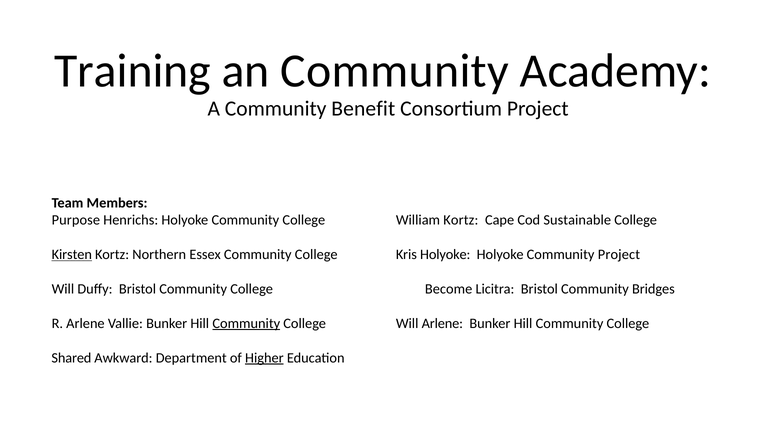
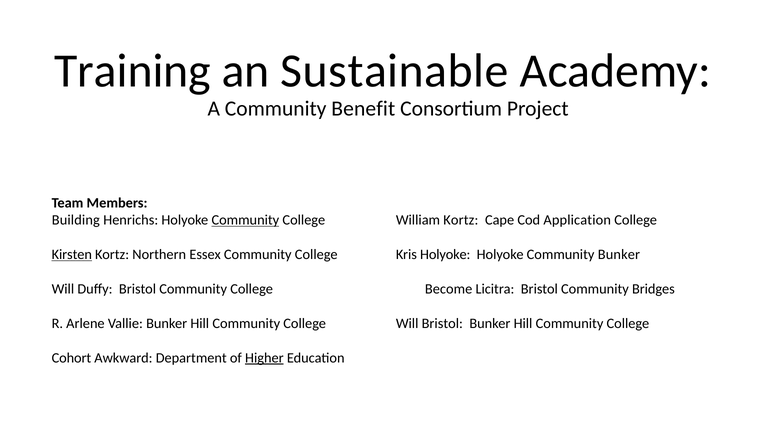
an Community: Community -> Sustainable (394, 71)
Purpose: Purpose -> Building (76, 220)
Community underline: none -> present (245, 220)
Sustainable: Sustainable -> Application (577, 220)
Community Project: Project -> Bunker (619, 254)
Community underline: present -> none (246, 323)
Will Arlene: Arlene -> Bristol (442, 323)
Shared: Shared -> Cohort (71, 357)
